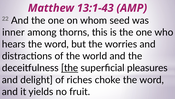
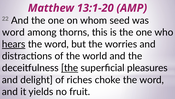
13:1-43: 13:1-43 -> 13:1-20 (95, 8)
inner: inner -> word (13, 32)
hears underline: none -> present (14, 44)
